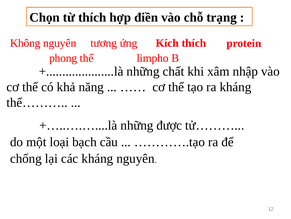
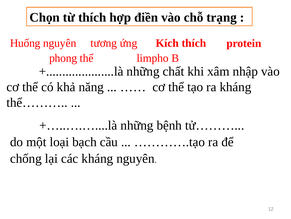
Không: Không -> Huống (25, 43)
được: được -> bệnh (169, 125)
